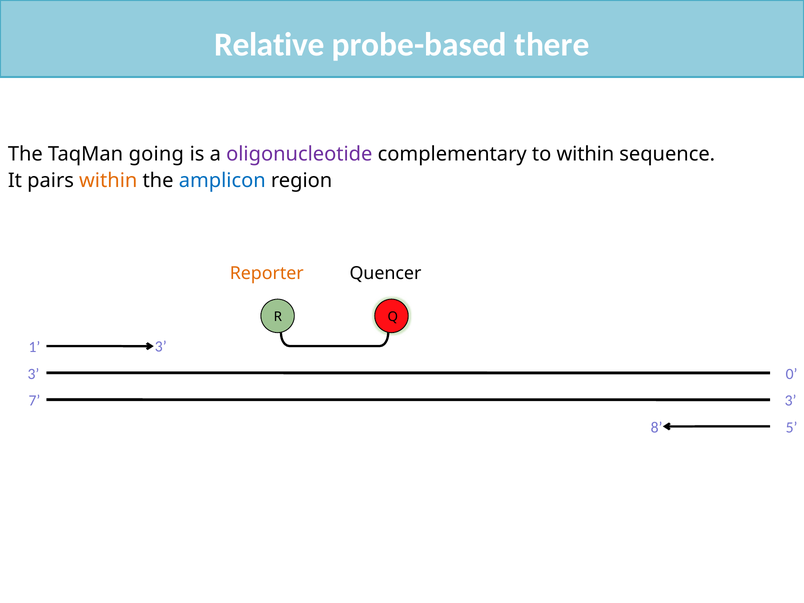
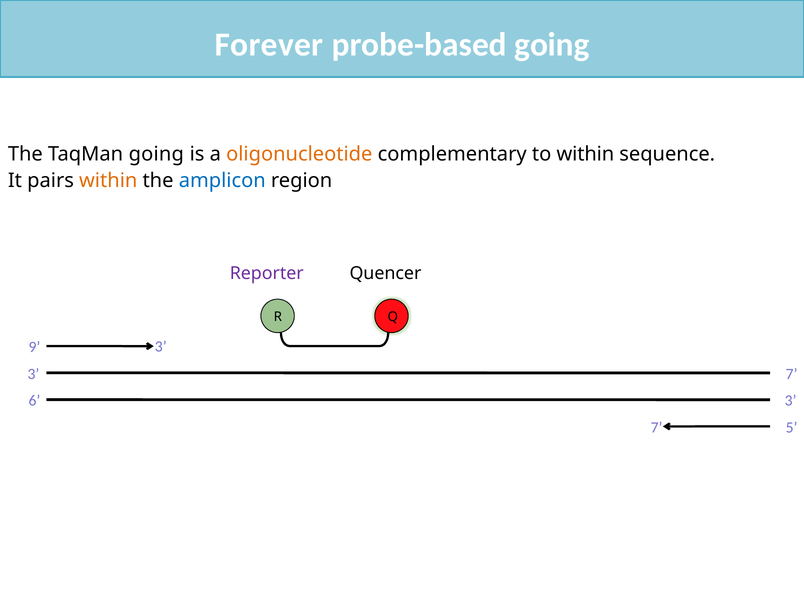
Relative: Relative -> Forever (269, 44)
probe-based there: there -> going (552, 44)
oligonucleotide colour: purple -> orange (299, 154)
Reporter colour: orange -> purple (267, 273)
1: 1 -> 9 (34, 347)
0: 0 -> 7 (792, 374)
7: 7 -> 6 (34, 401)
8: 8 -> 7 (657, 427)
